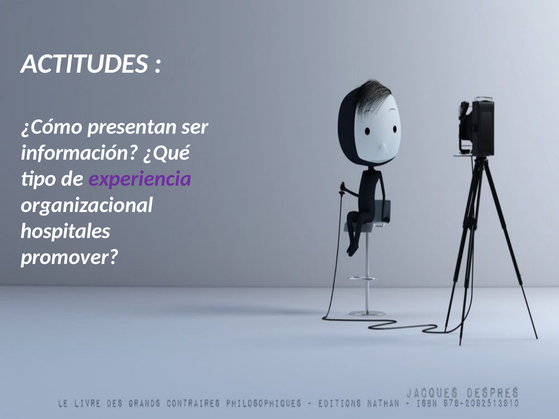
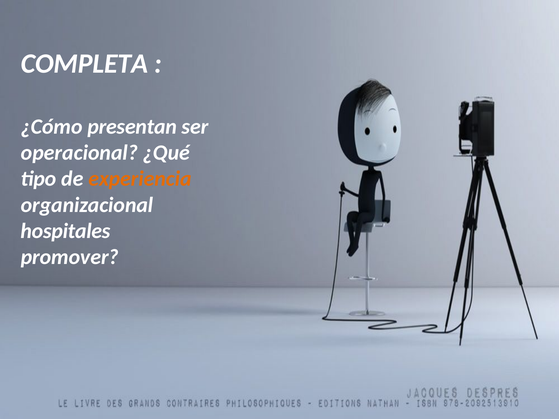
ACTITUDES: ACTITUDES -> COMPLETA (84, 64)
información: información -> operacional (79, 153)
experiencia colour: purple -> orange (140, 179)
